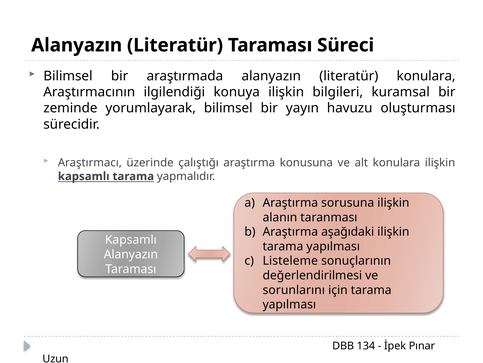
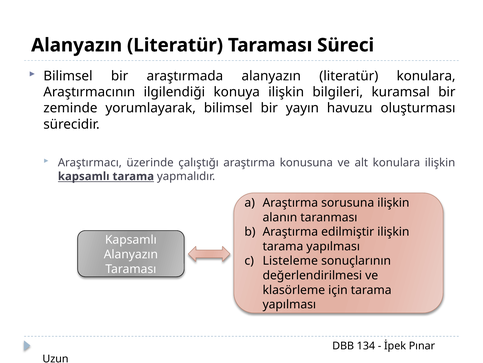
aşağıdaki: aşağıdaki -> edilmiştir (348, 231)
sorunlarını: sorunlarını -> klasörleme (294, 289)
